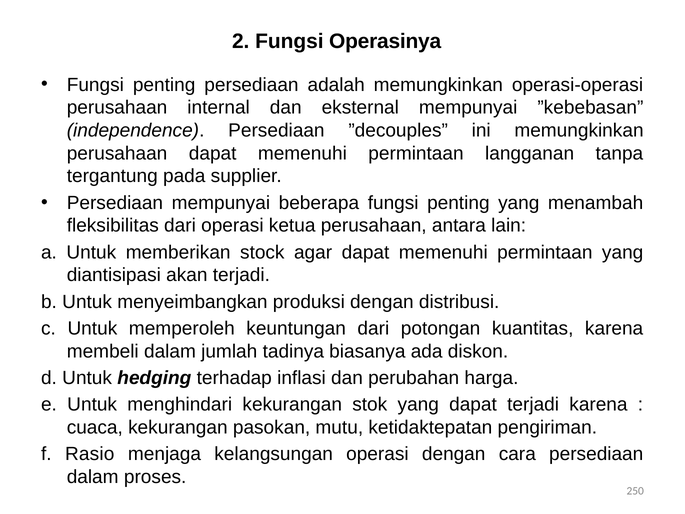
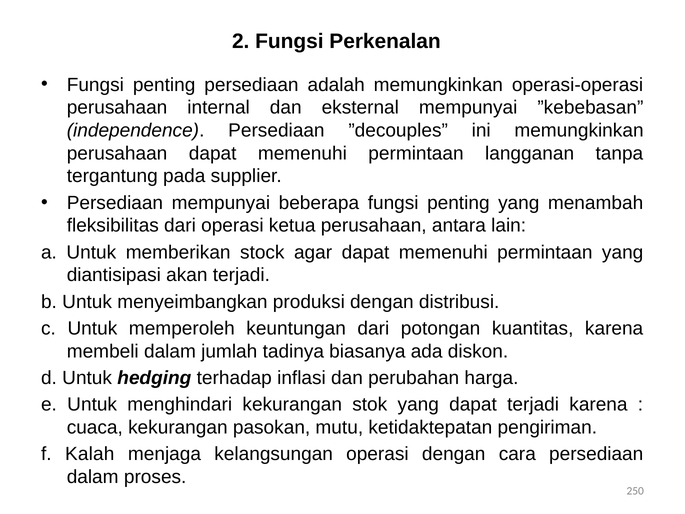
Operasinya: Operasinya -> Perkenalan (385, 41)
Rasio: Rasio -> Kalah (90, 454)
